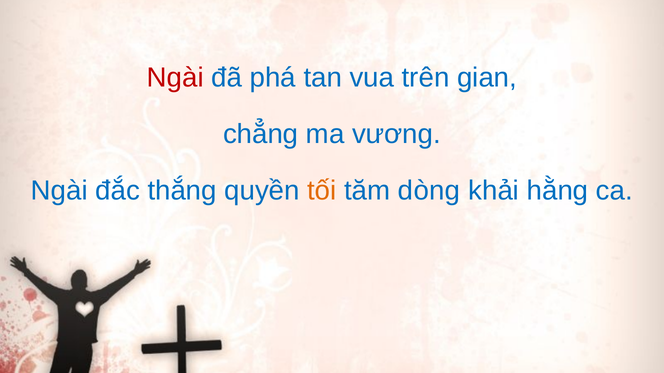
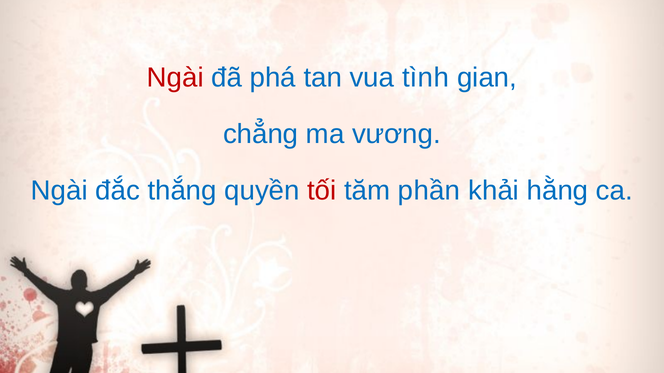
trên: trên -> tình (425, 78)
tối colour: orange -> red (322, 191)
dòng: dòng -> phần (429, 191)
